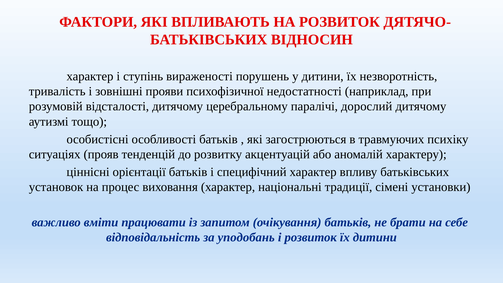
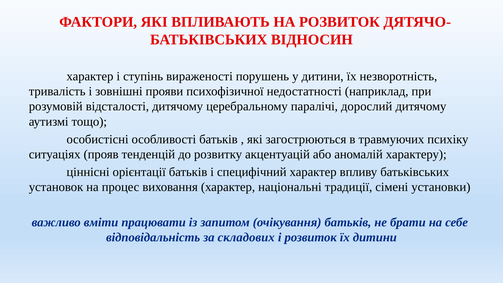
уподобань: уподобань -> складових (246, 237)
